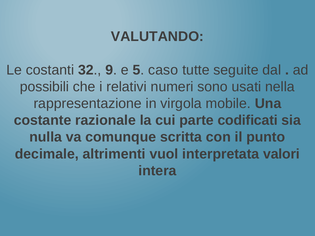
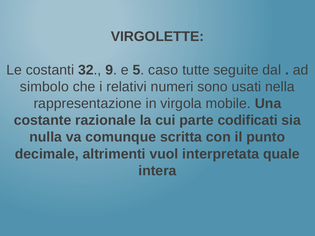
VALUTANDO: VALUTANDO -> VIRGOLETTE (157, 36)
possibili: possibili -> simbolo (44, 87)
valori: valori -> quale (281, 154)
